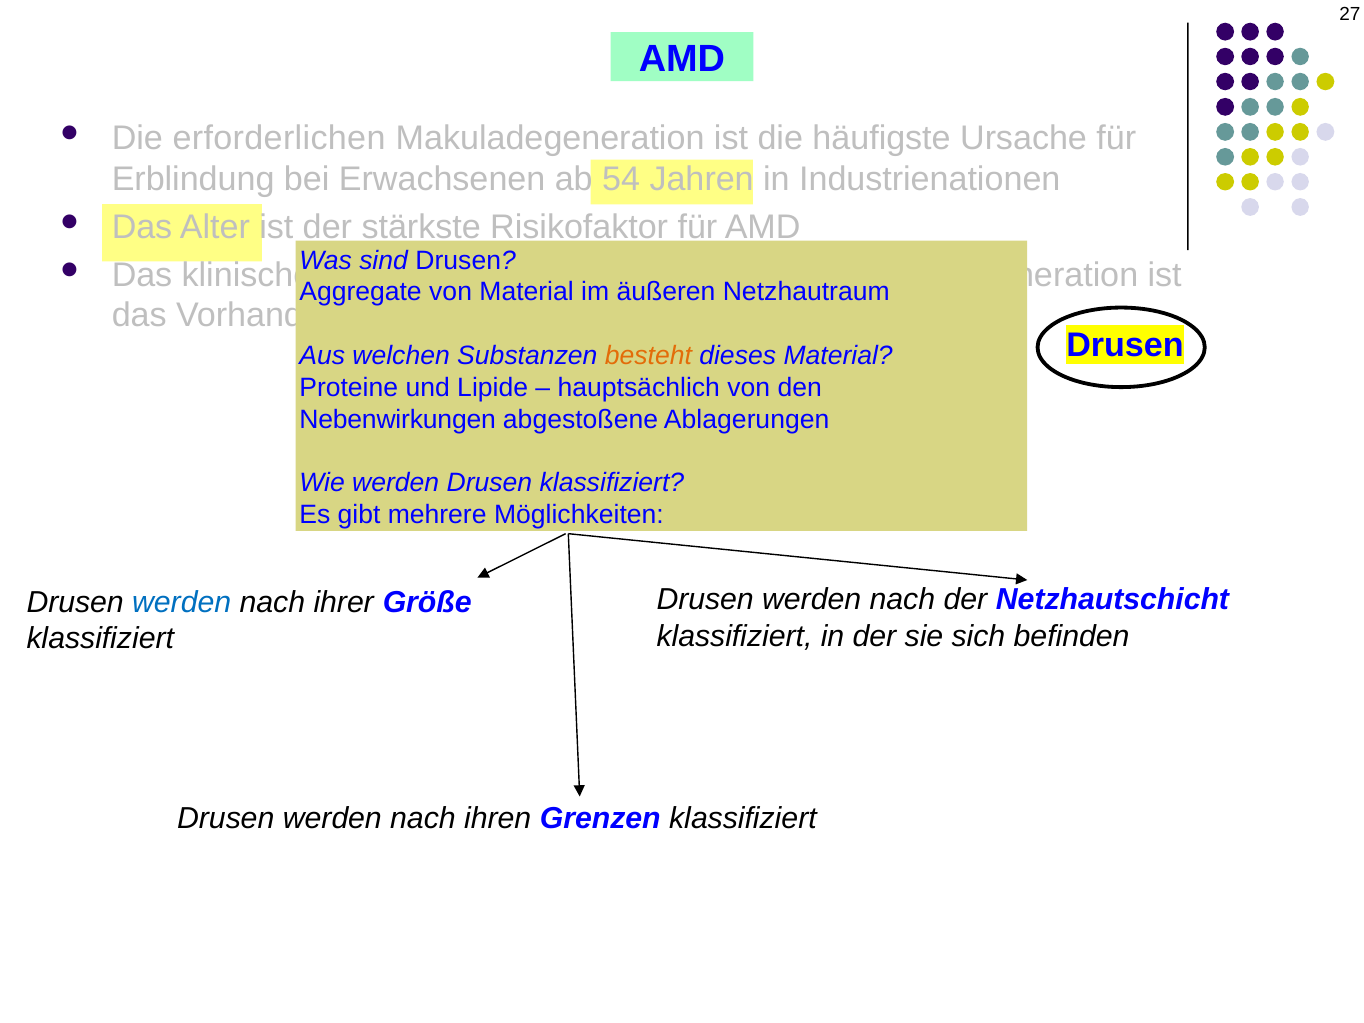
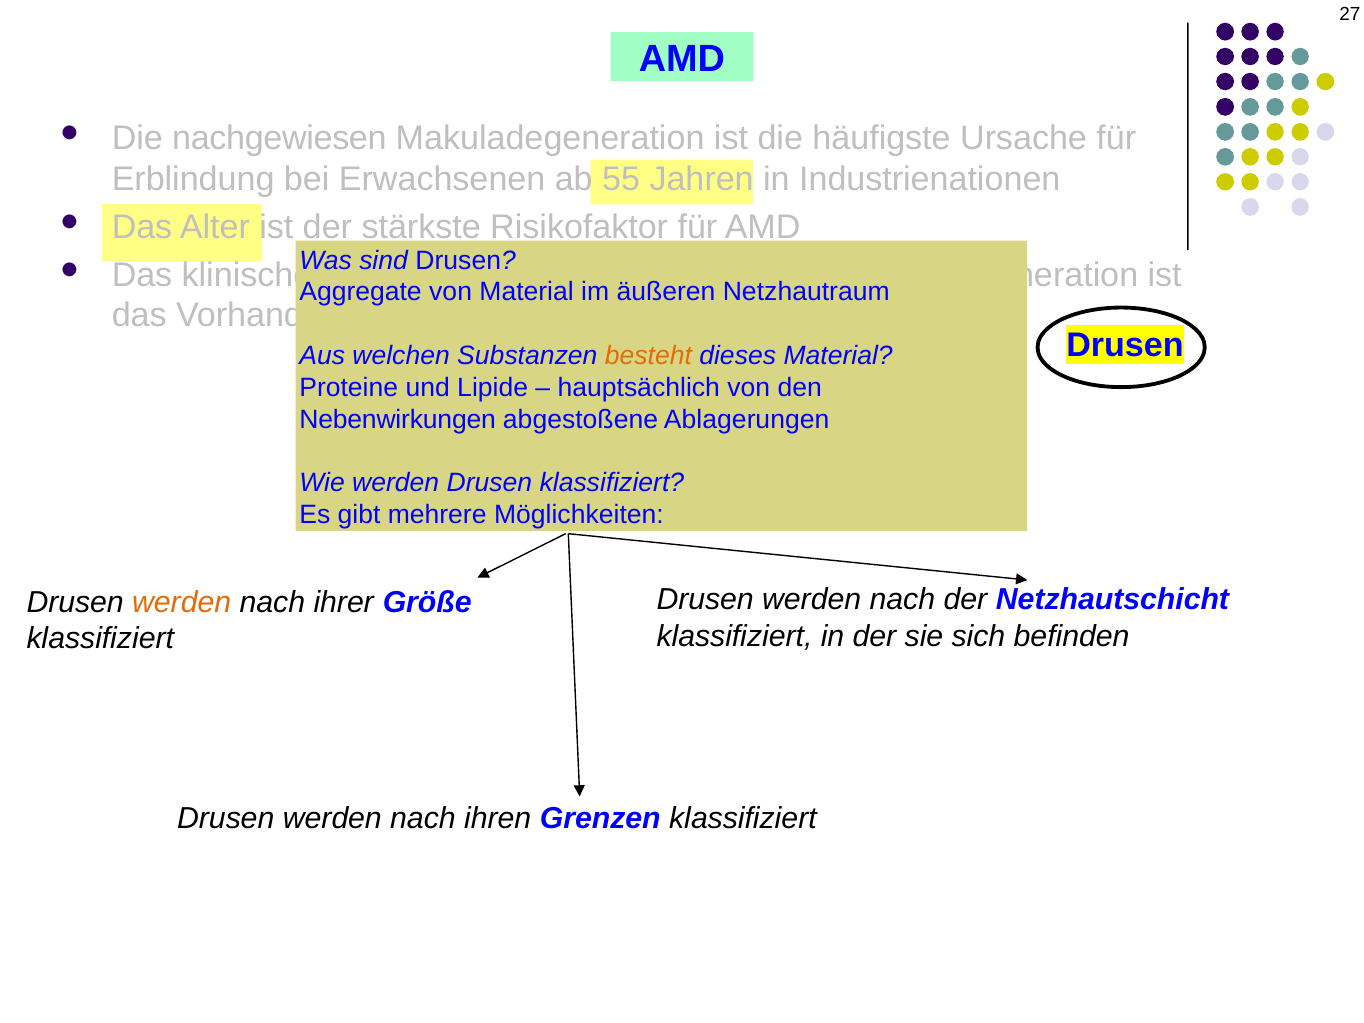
erforderlichen: erforderlichen -> nachgewiesen (279, 138)
54: 54 -> 55 (621, 179)
werden colour: blue -> orange (182, 602)
